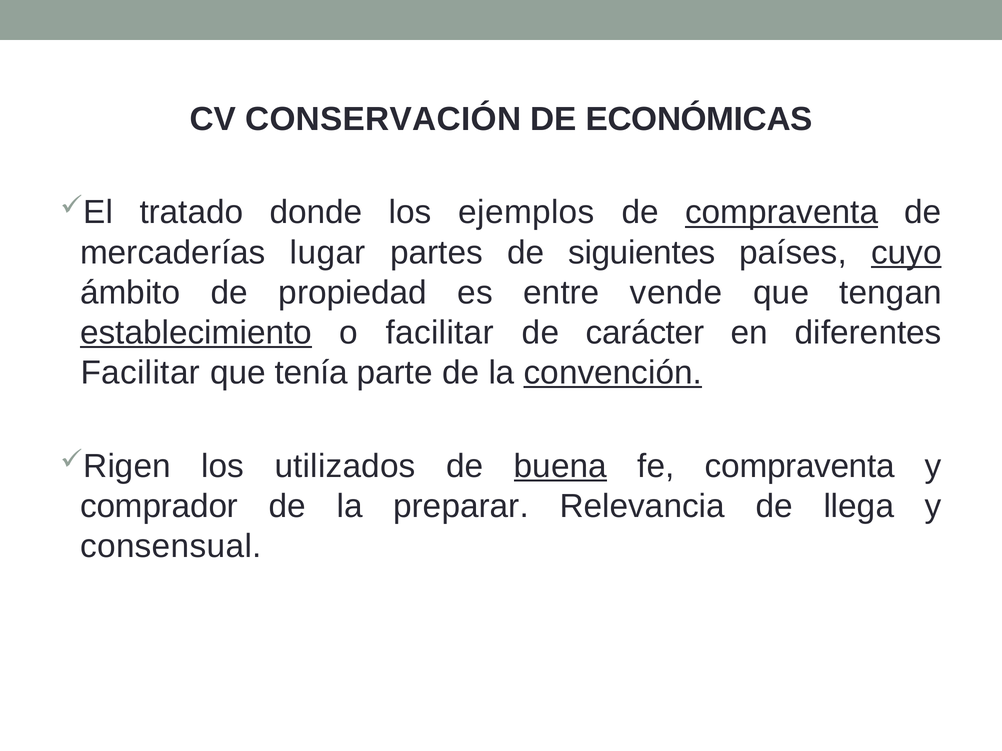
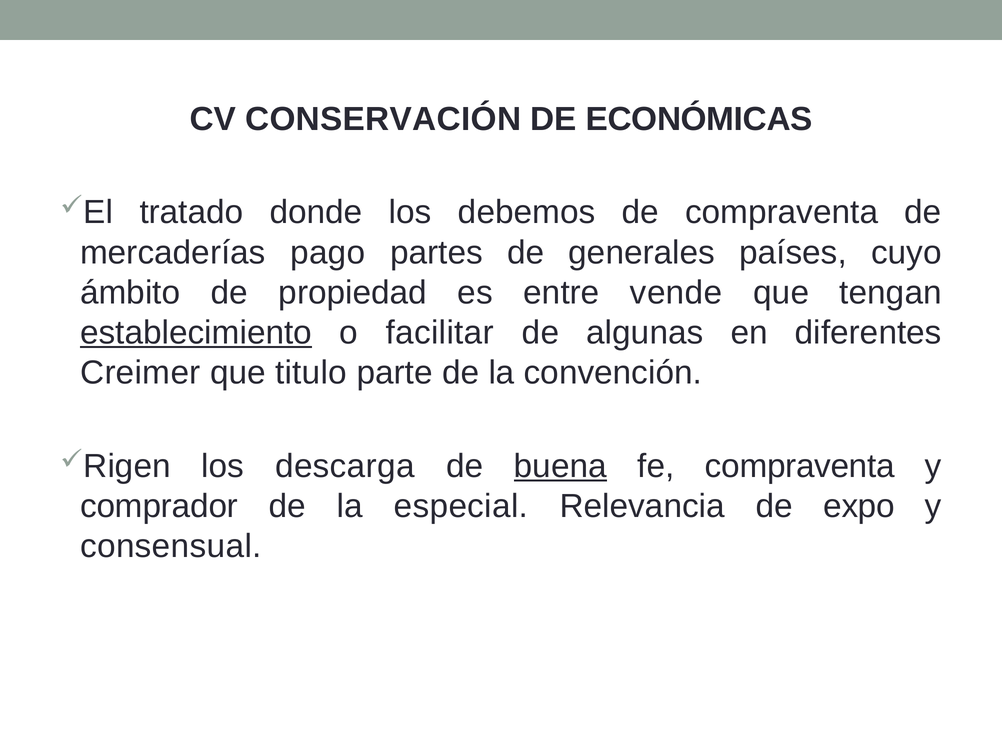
ejemplos: ejemplos -> debemos (527, 213)
compraventa underline: present -> none (782, 213)
lugar: lugar -> pago (328, 253)
siguientes: siguientes -> generales (642, 253)
cuyo underline: present -> none (906, 253)
carácter: carácter -> algunas (645, 333)
Facilitar: Facilitar -> Creimer (140, 373)
tenía: tenía -> titulo (311, 373)
convención underline: present -> none (613, 373)
utilizados: utilizados -> descarga (345, 466)
preparar: preparar -> especial (461, 506)
llega: llega -> expo (859, 506)
